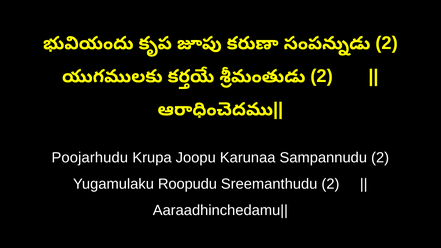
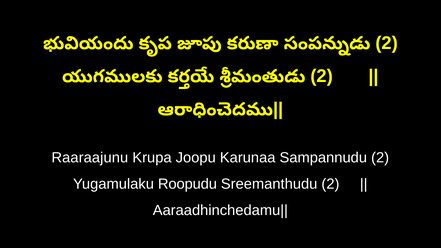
Poojarhudu: Poojarhudu -> Raaraajunu (90, 158)
